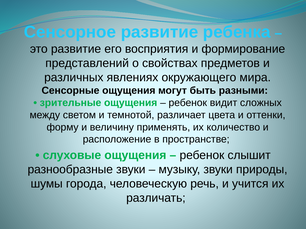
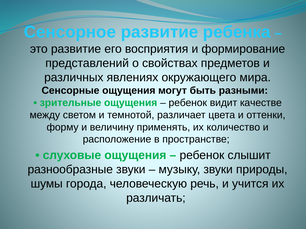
сложных: сложных -> качестве (261, 103)
